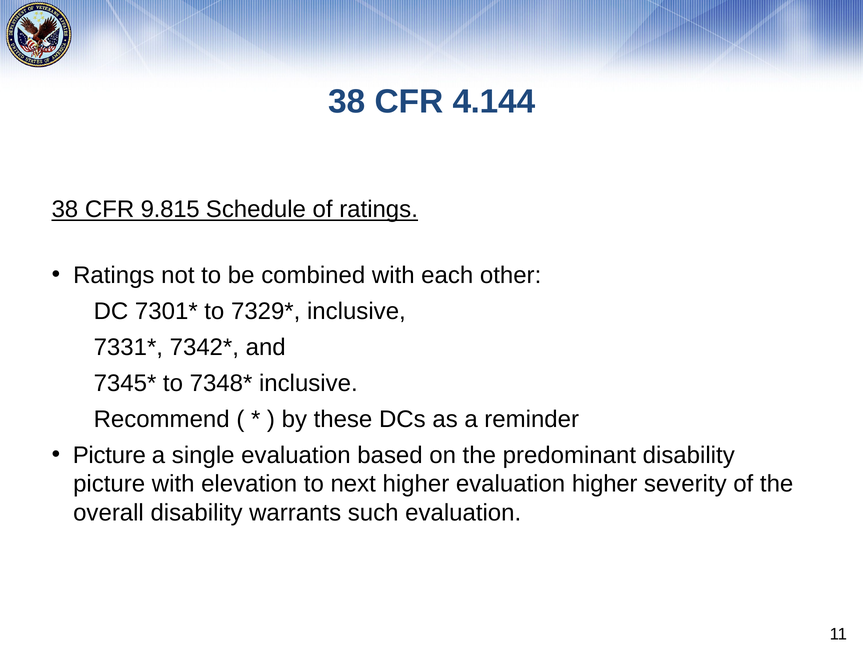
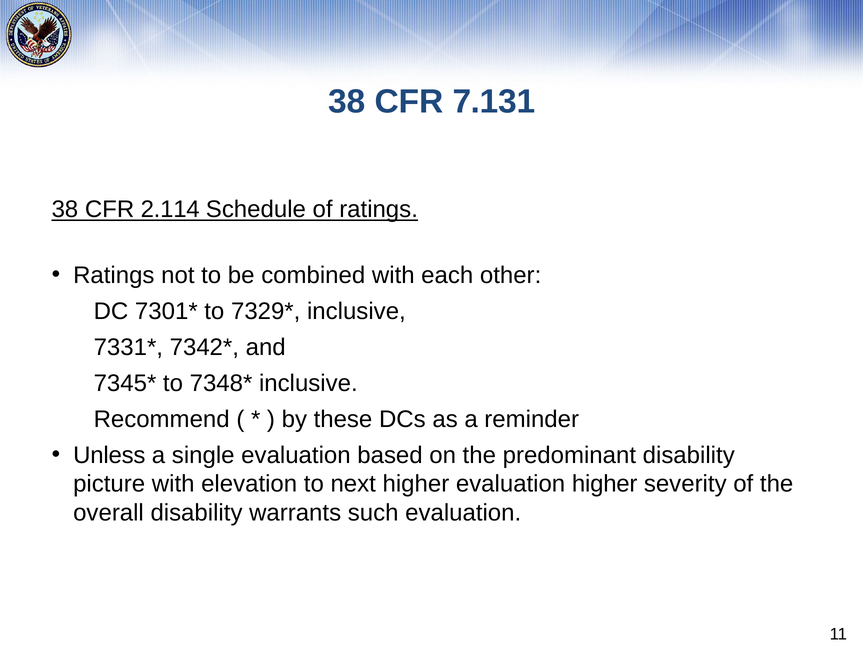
4.144: 4.144 -> 7.131 (494, 102)
9.815: 9.815 -> 2.114 (170, 210)
Picture: Picture -> Unless (109, 455)
